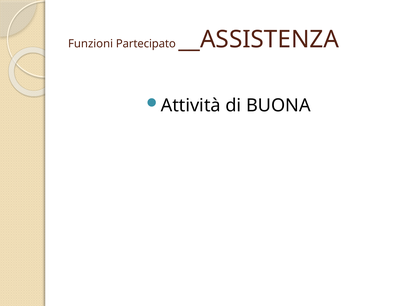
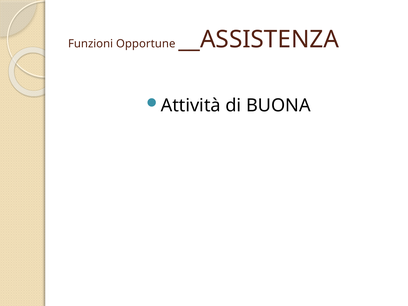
Partecipato: Partecipato -> Opportune (146, 44)
